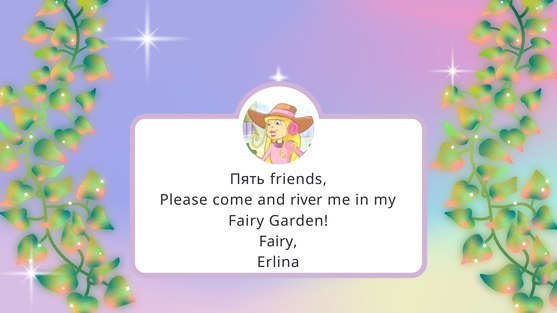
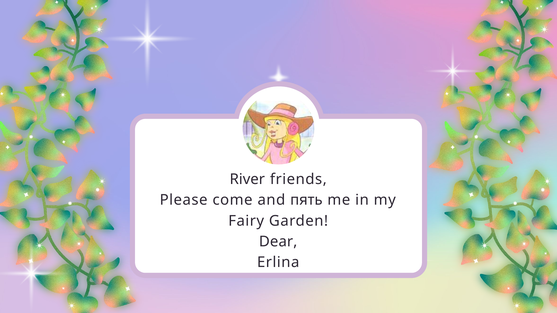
Пять: Пять -> River (247, 179)
river: river -> пять (306, 200)
Fairy: Fairy -> Dear (278, 242)
